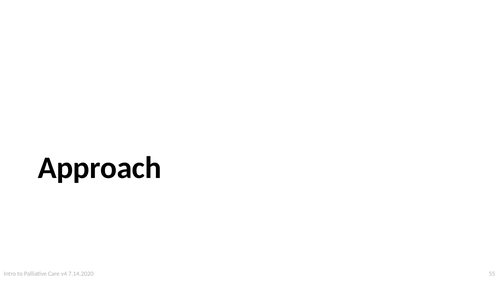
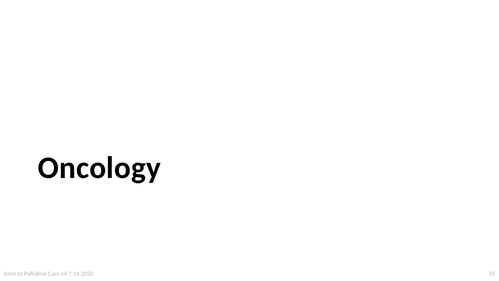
Approach: Approach -> Oncology (99, 168)
